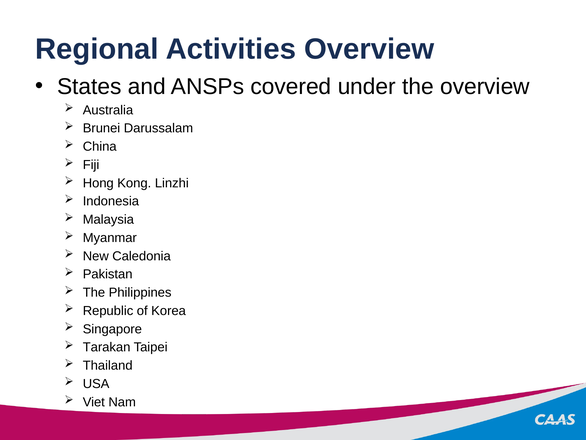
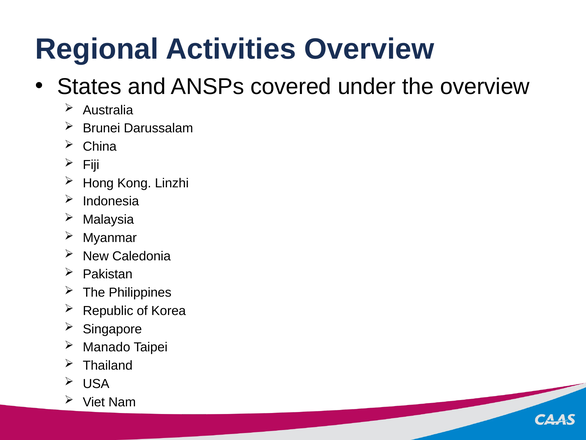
Tarakan: Tarakan -> Manado (107, 347)
